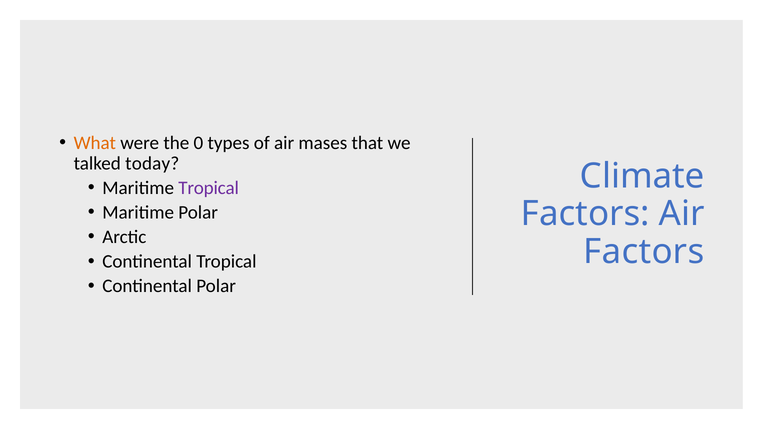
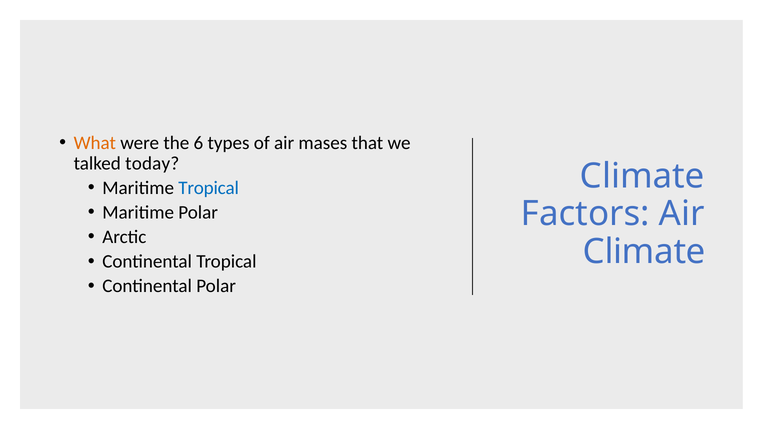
0: 0 -> 6 (198, 143)
Tropical colour: purple -> blue (209, 188)
Factors: Factors -> Climate (644, 252)
